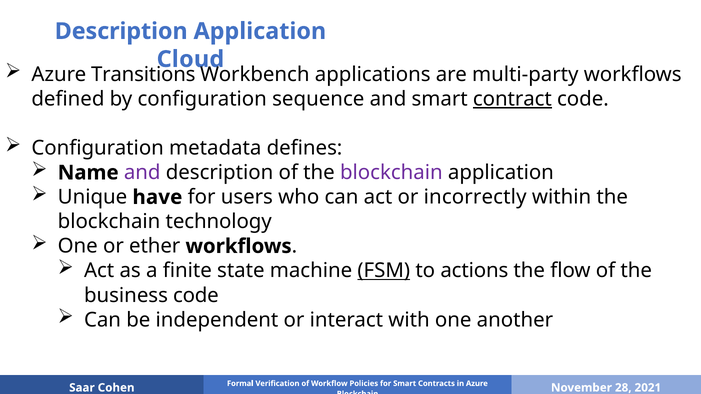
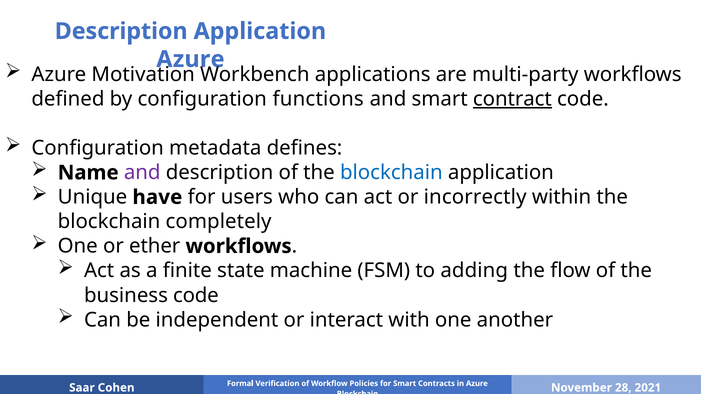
Cloud: Cloud -> Azure (190, 59)
Transitions: Transitions -> Motivation (143, 75)
sequence: sequence -> functions (318, 99)
blockchain colour: purple -> blue (391, 173)
technology: technology -> completely (219, 222)
FSM underline: present -> none (384, 271)
actions: actions -> adding (474, 271)
